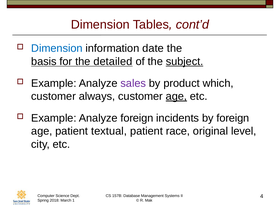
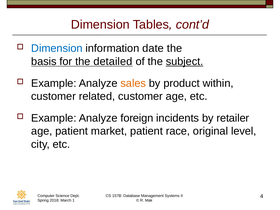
sales colour: purple -> orange (133, 83)
which: which -> within (218, 83)
always: always -> related (97, 96)
age underline: present -> none (176, 96)
by foreign: foreign -> retailer (233, 118)
textual: textual -> market (109, 131)
